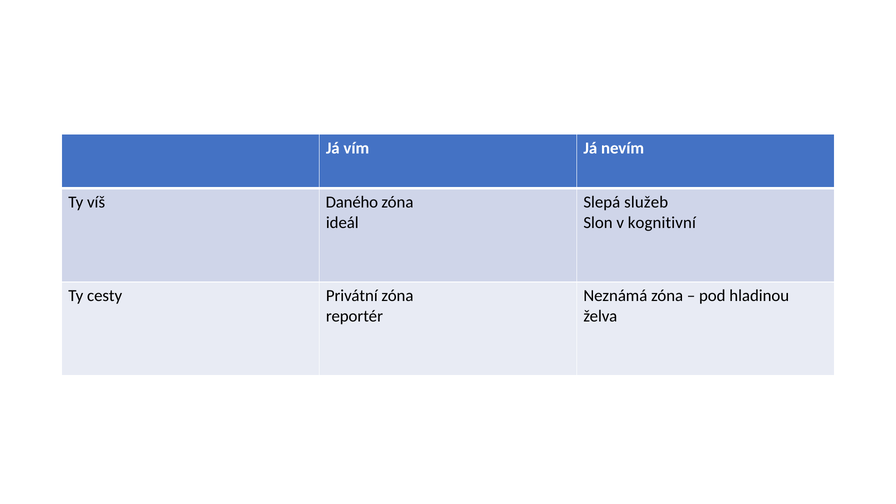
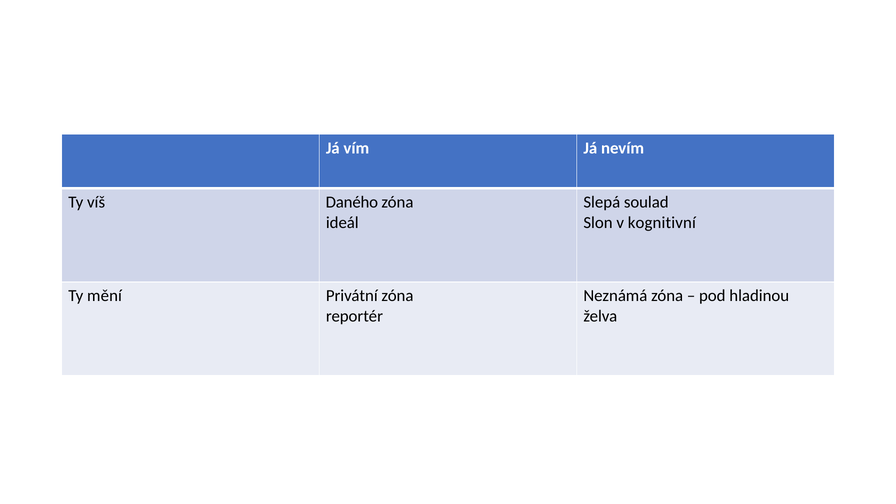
služeb: služeb -> soulad (646, 202)
cesty: cesty -> mění (105, 296)
